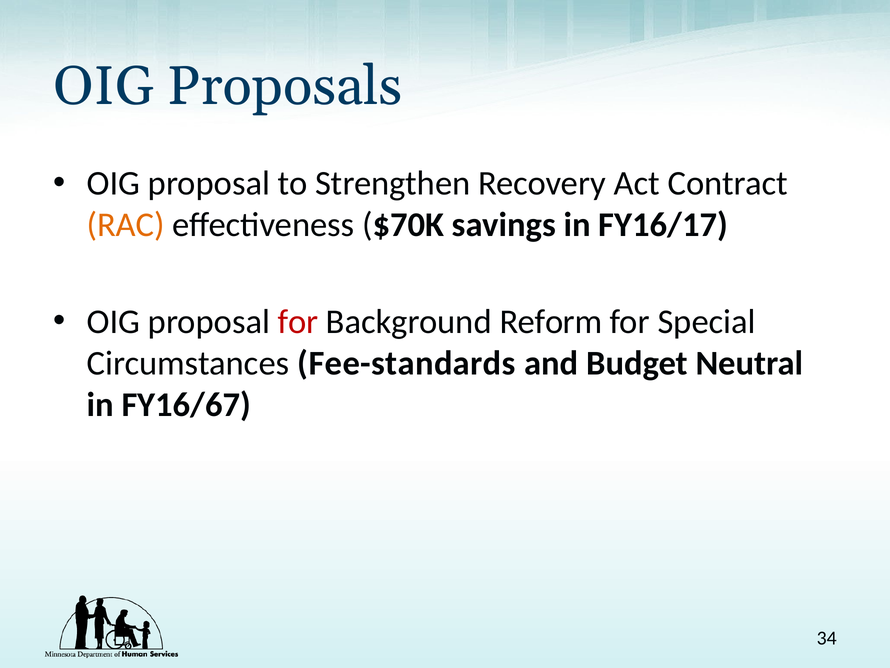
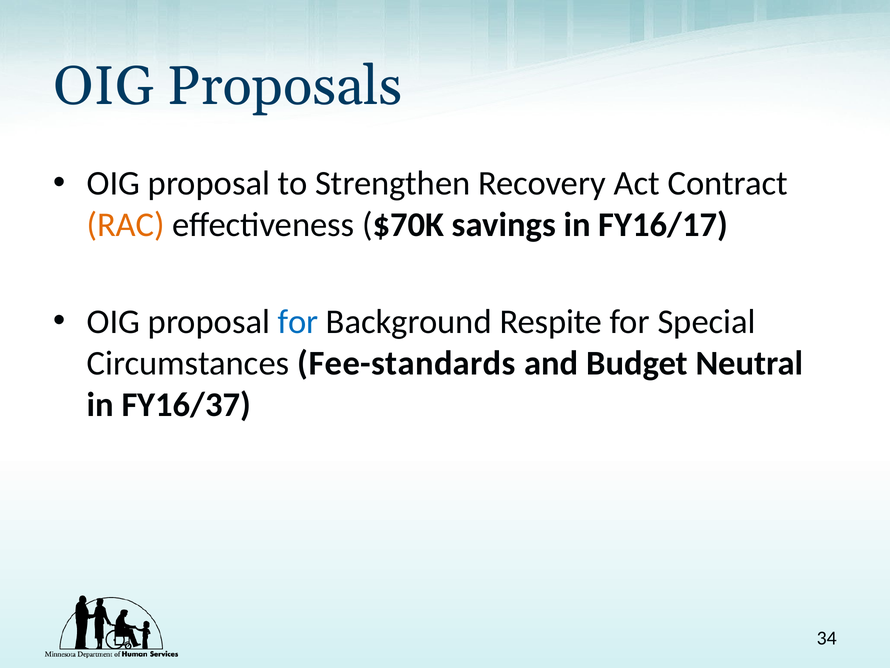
for colour: red -> blue (298, 322)
Reform: Reform -> Respite (551, 322)
FY16/67: FY16/67 -> FY16/37 (186, 404)
